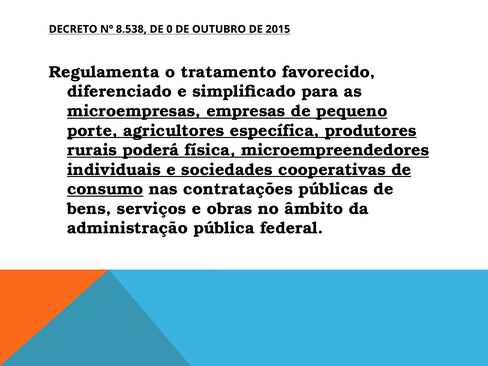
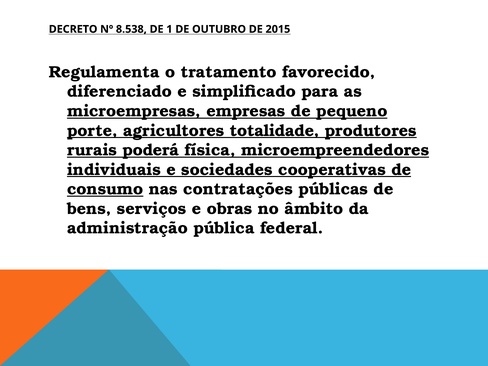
0: 0 -> 1 (169, 29)
específica: específica -> totalidade (275, 131)
